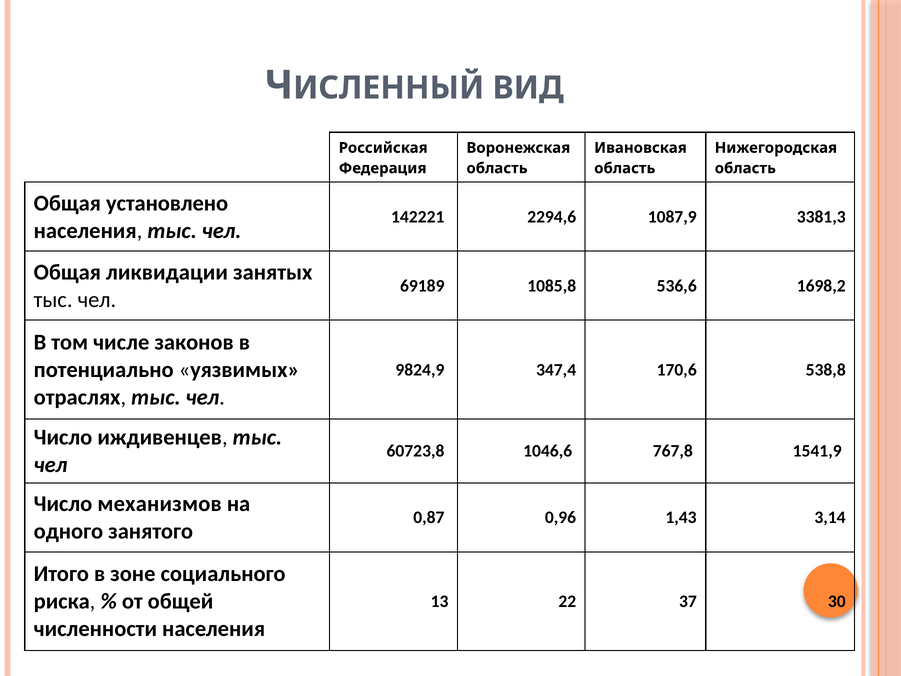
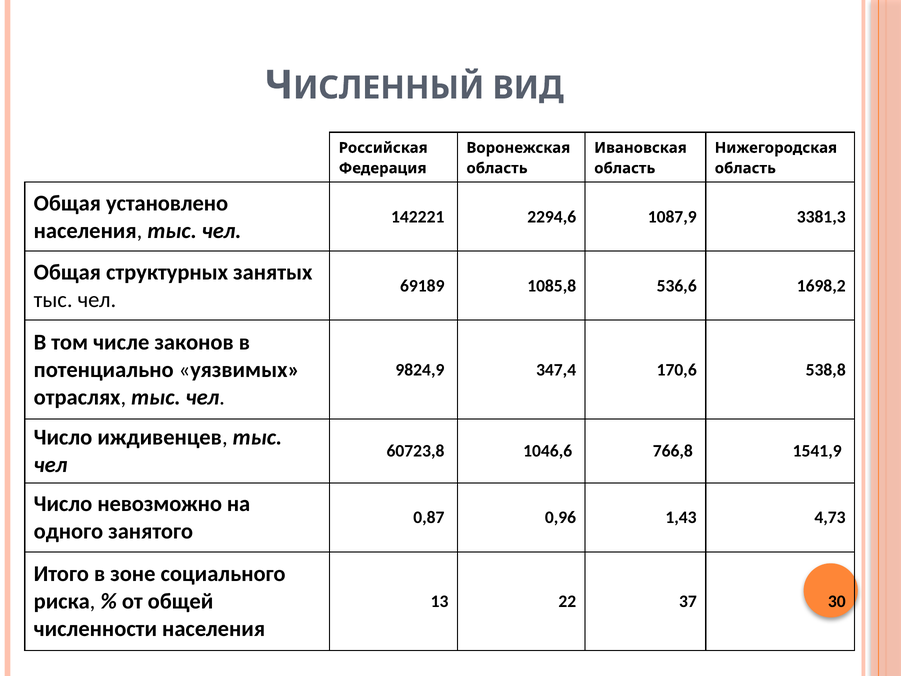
ликвидации: ликвидации -> структурных (167, 272)
767,8: 767,8 -> 766,8 (673, 451)
механизмов: механизмов -> невозможно (160, 504)
3,14: 3,14 -> 4,73 (830, 517)
